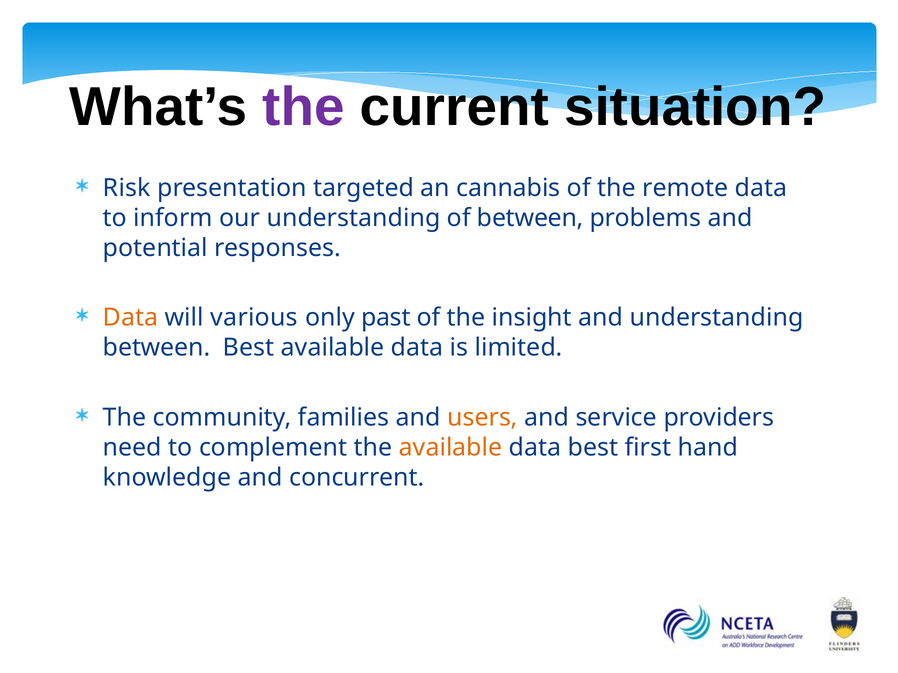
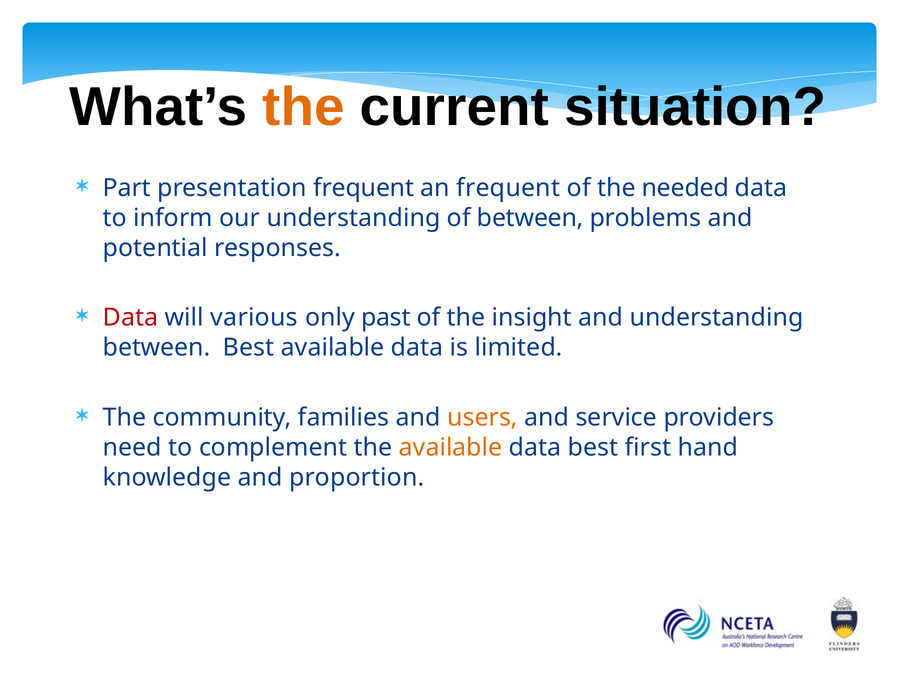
the colour: purple -> orange (304, 107)
Risk: Risk -> Part (127, 188)
presentation targeted: targeted -> frequent (364, 188)
an cannabis: cannabis -> frequent (508, 188)
remote: remote -> needed (685, 188)
Data colour: orange -> red (131, 318)
concurrent: concurrent -> proportion (357, 478)
